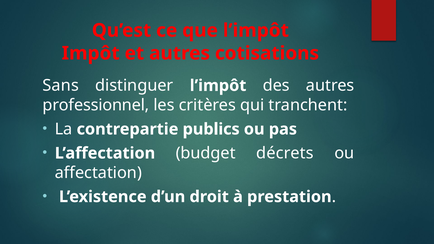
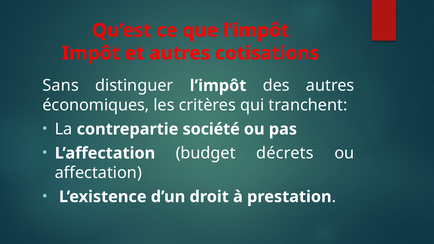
professionnel: professionnel -> économiques (96, 105)
publics: publics -> société (211, 129)
